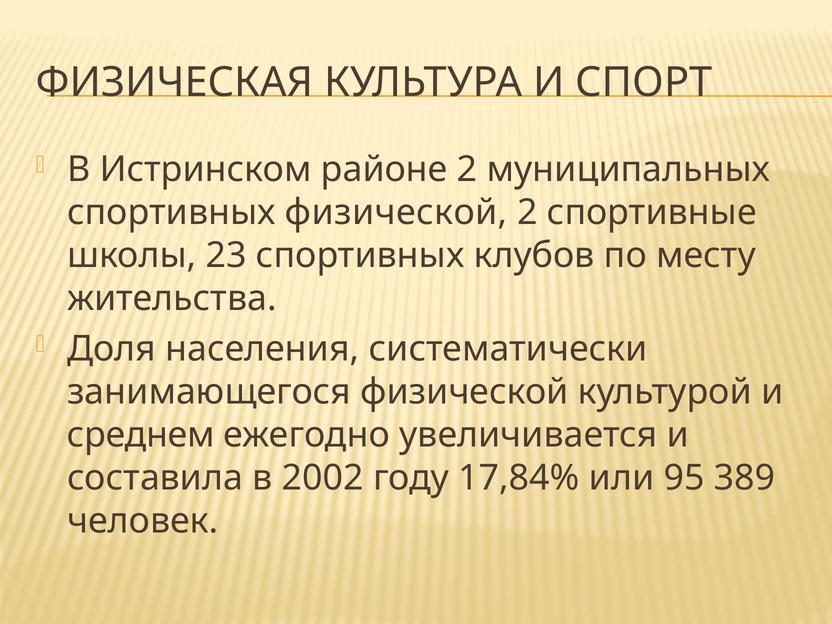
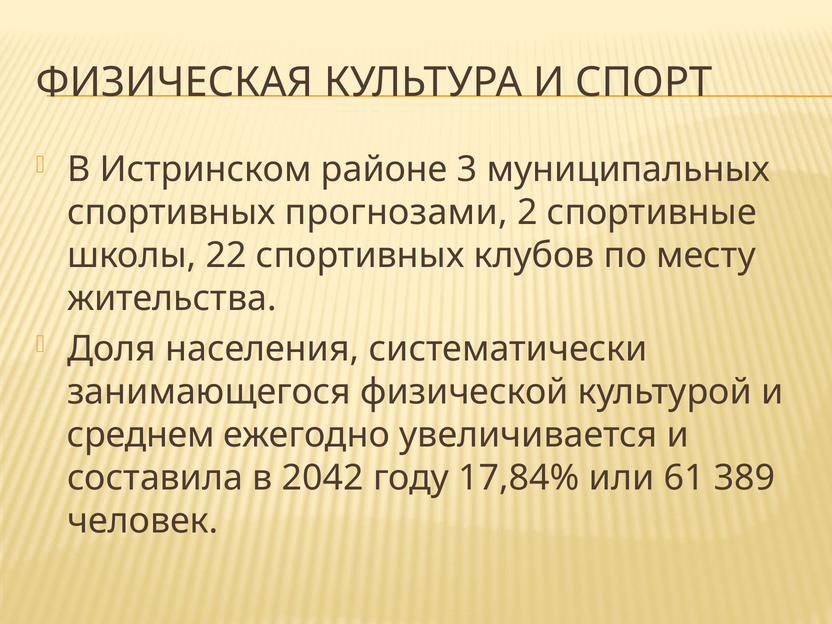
районе 2: 2 -> 3 (467, 170)
спортивных физической: физической -> прогнозами (396, 213)
23: 23 -> 22 (226, 256)
2002: 2002 -> 2042 (323, 478)
95: 95 -> 61 (684, 478)
